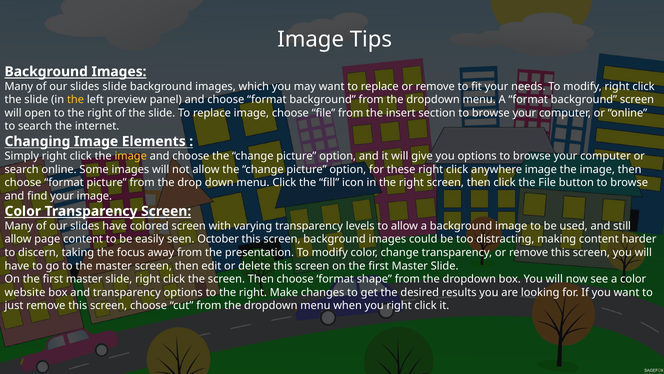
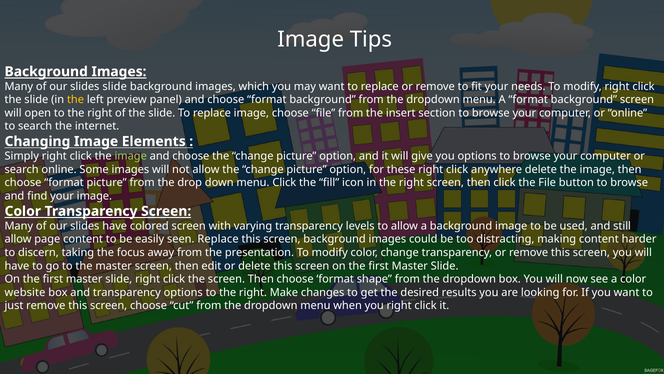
image colour: yellow -> light green (131, 156)
anywhere image: image -> delete (541, 169)
seen October: October -> Replace (218, 239)
